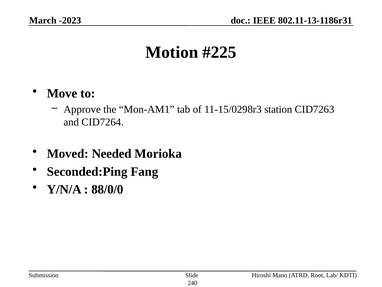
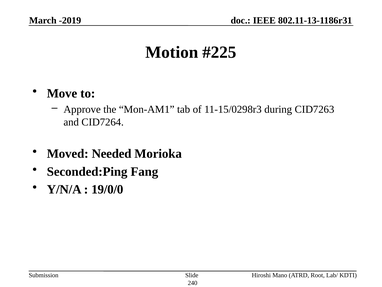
-2023: -2023 -> -2019 (70, 20)
station: station -> during (278, 109)
88/0/0: 88/0/0 -> 19/0/0 (107, 189)
